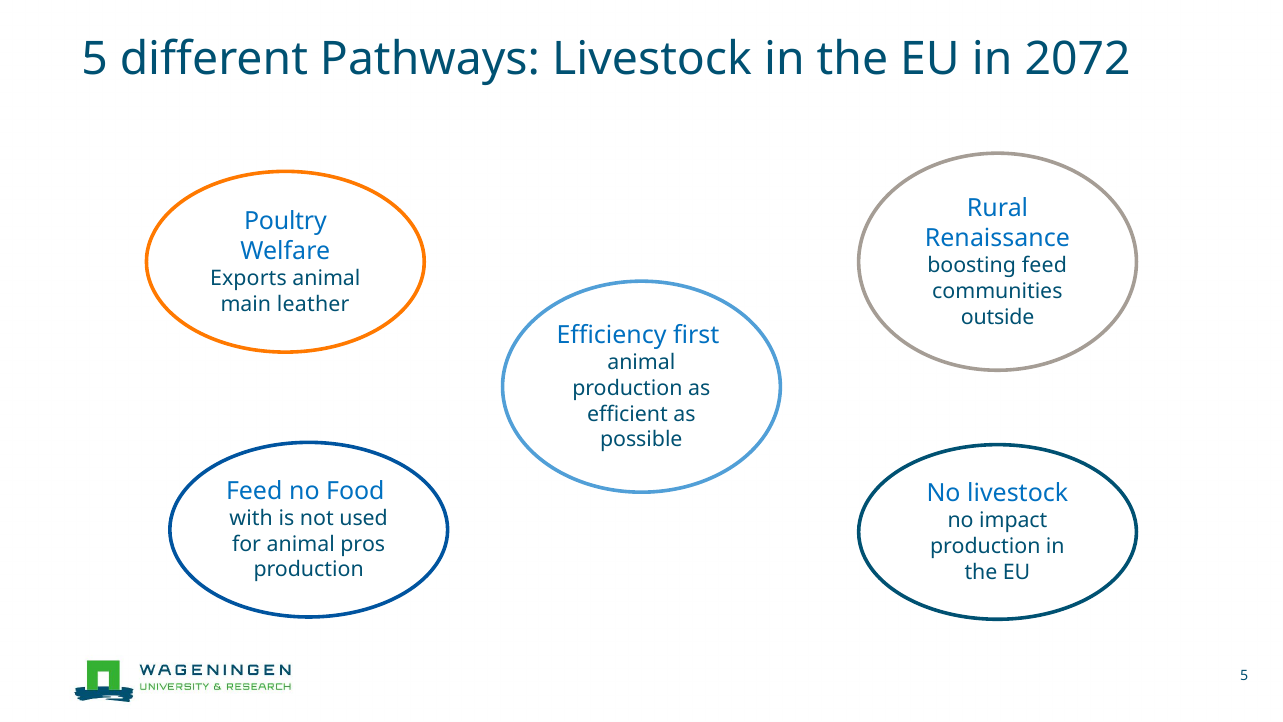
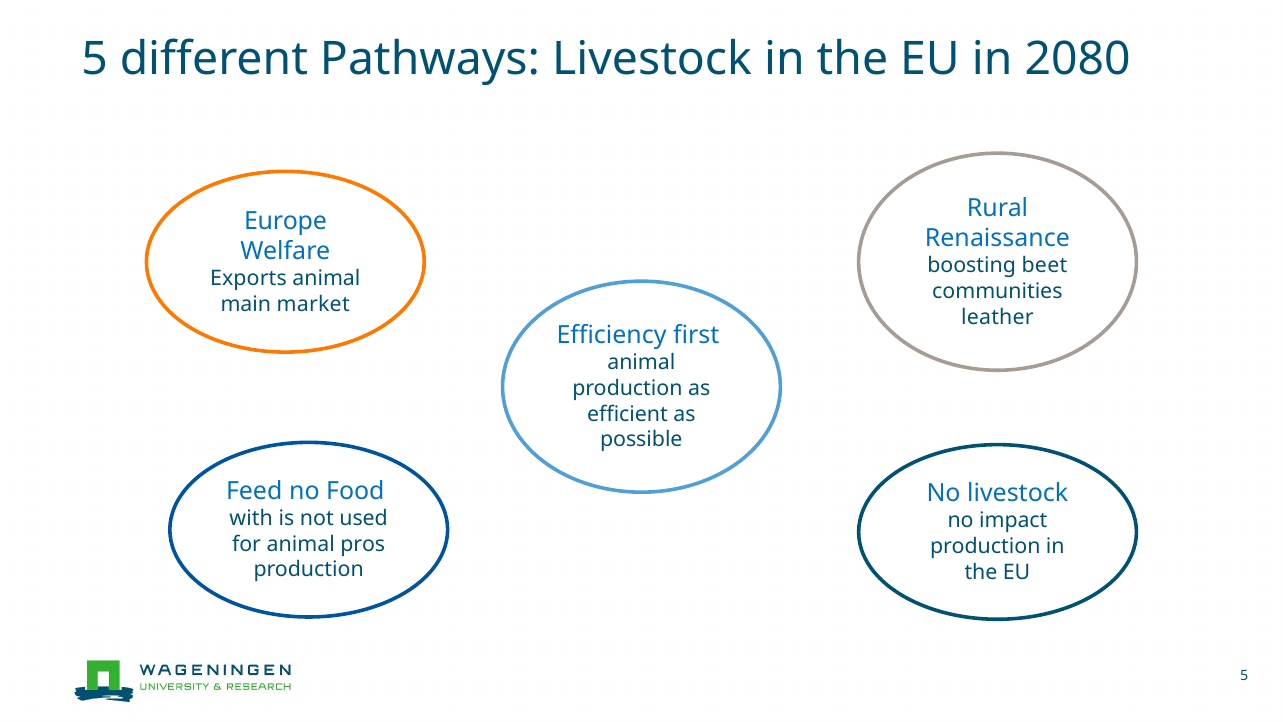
2072: 2072 -> 2080 (1078, 59)
Poultry: Poultry -> Europe (285, 221)
boosting feed: feed -> beet (1044, 266)
leather: leather -> market (313, 304)
outside: outside -> leather (997, 317)
